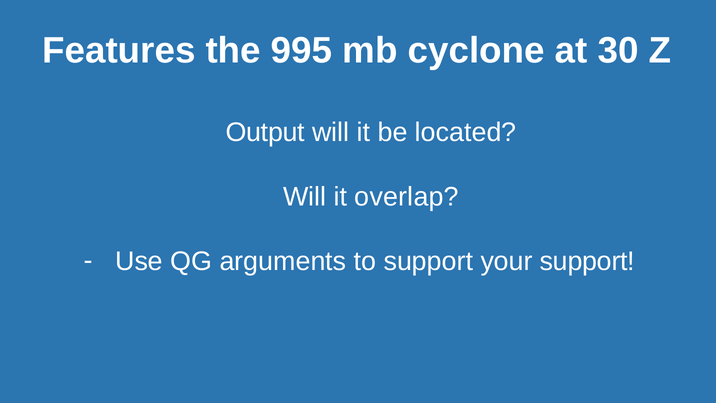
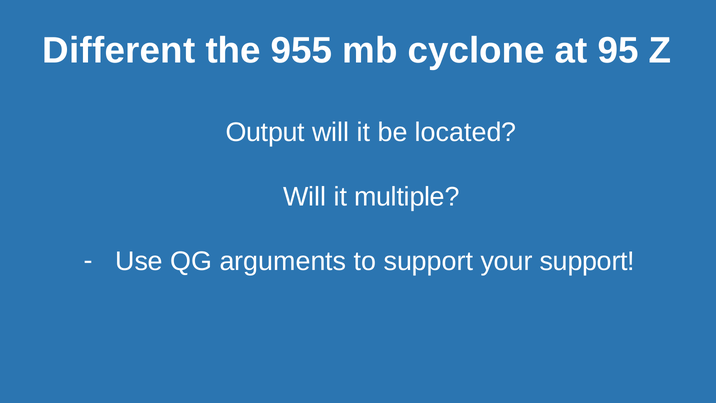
Features: Features -> Different (119, 50)
995: 995 -> 955 (302, 50)
30: 30 -> 95 (618, 50)
overlap: overlap -> multiple (407, 197)
